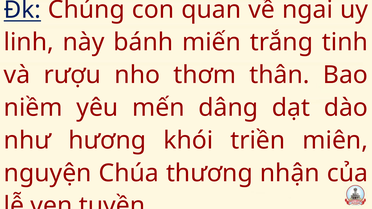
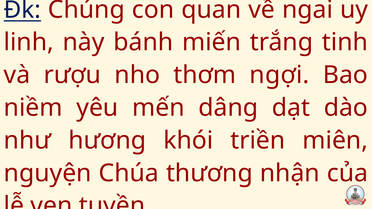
thân: thân -> ngợi (279, 75)
